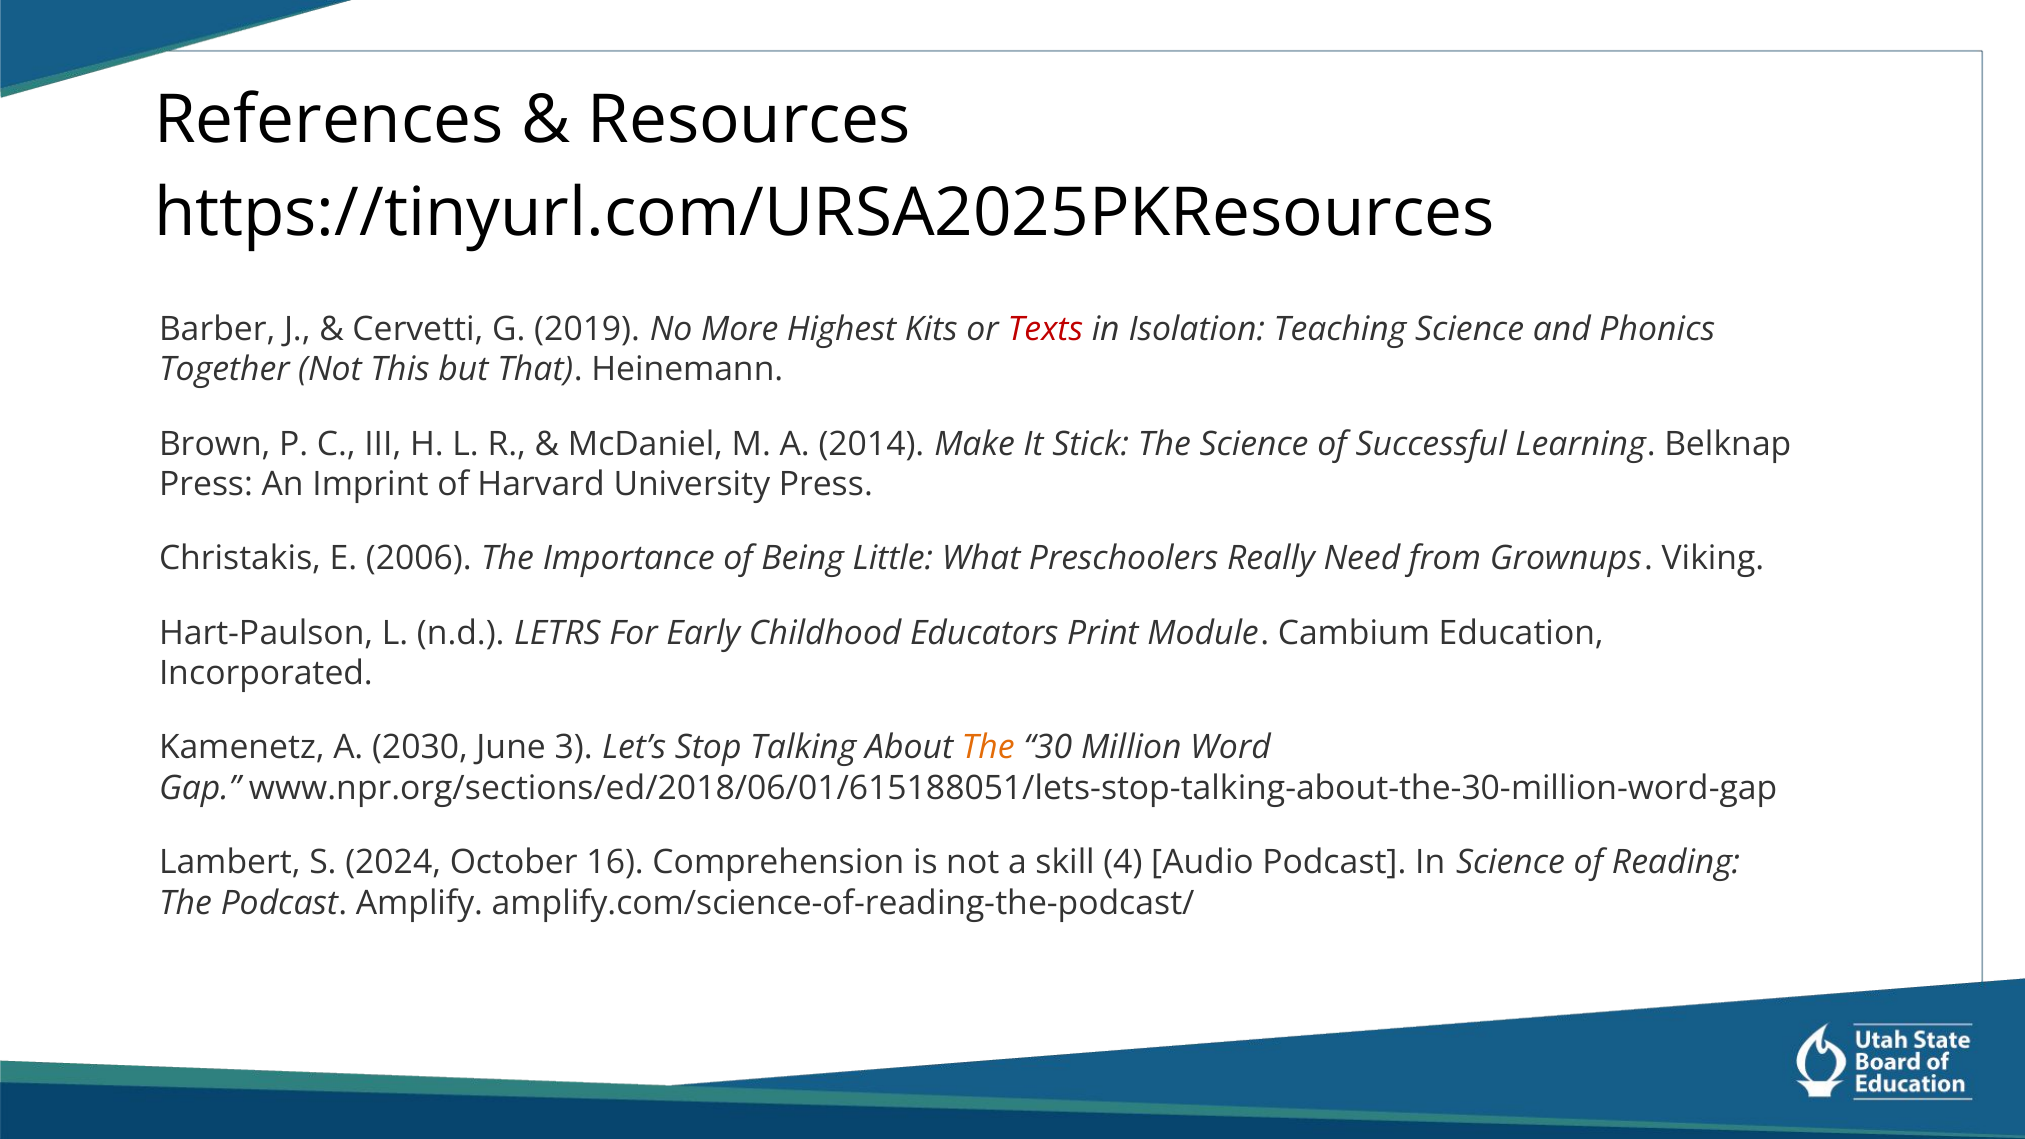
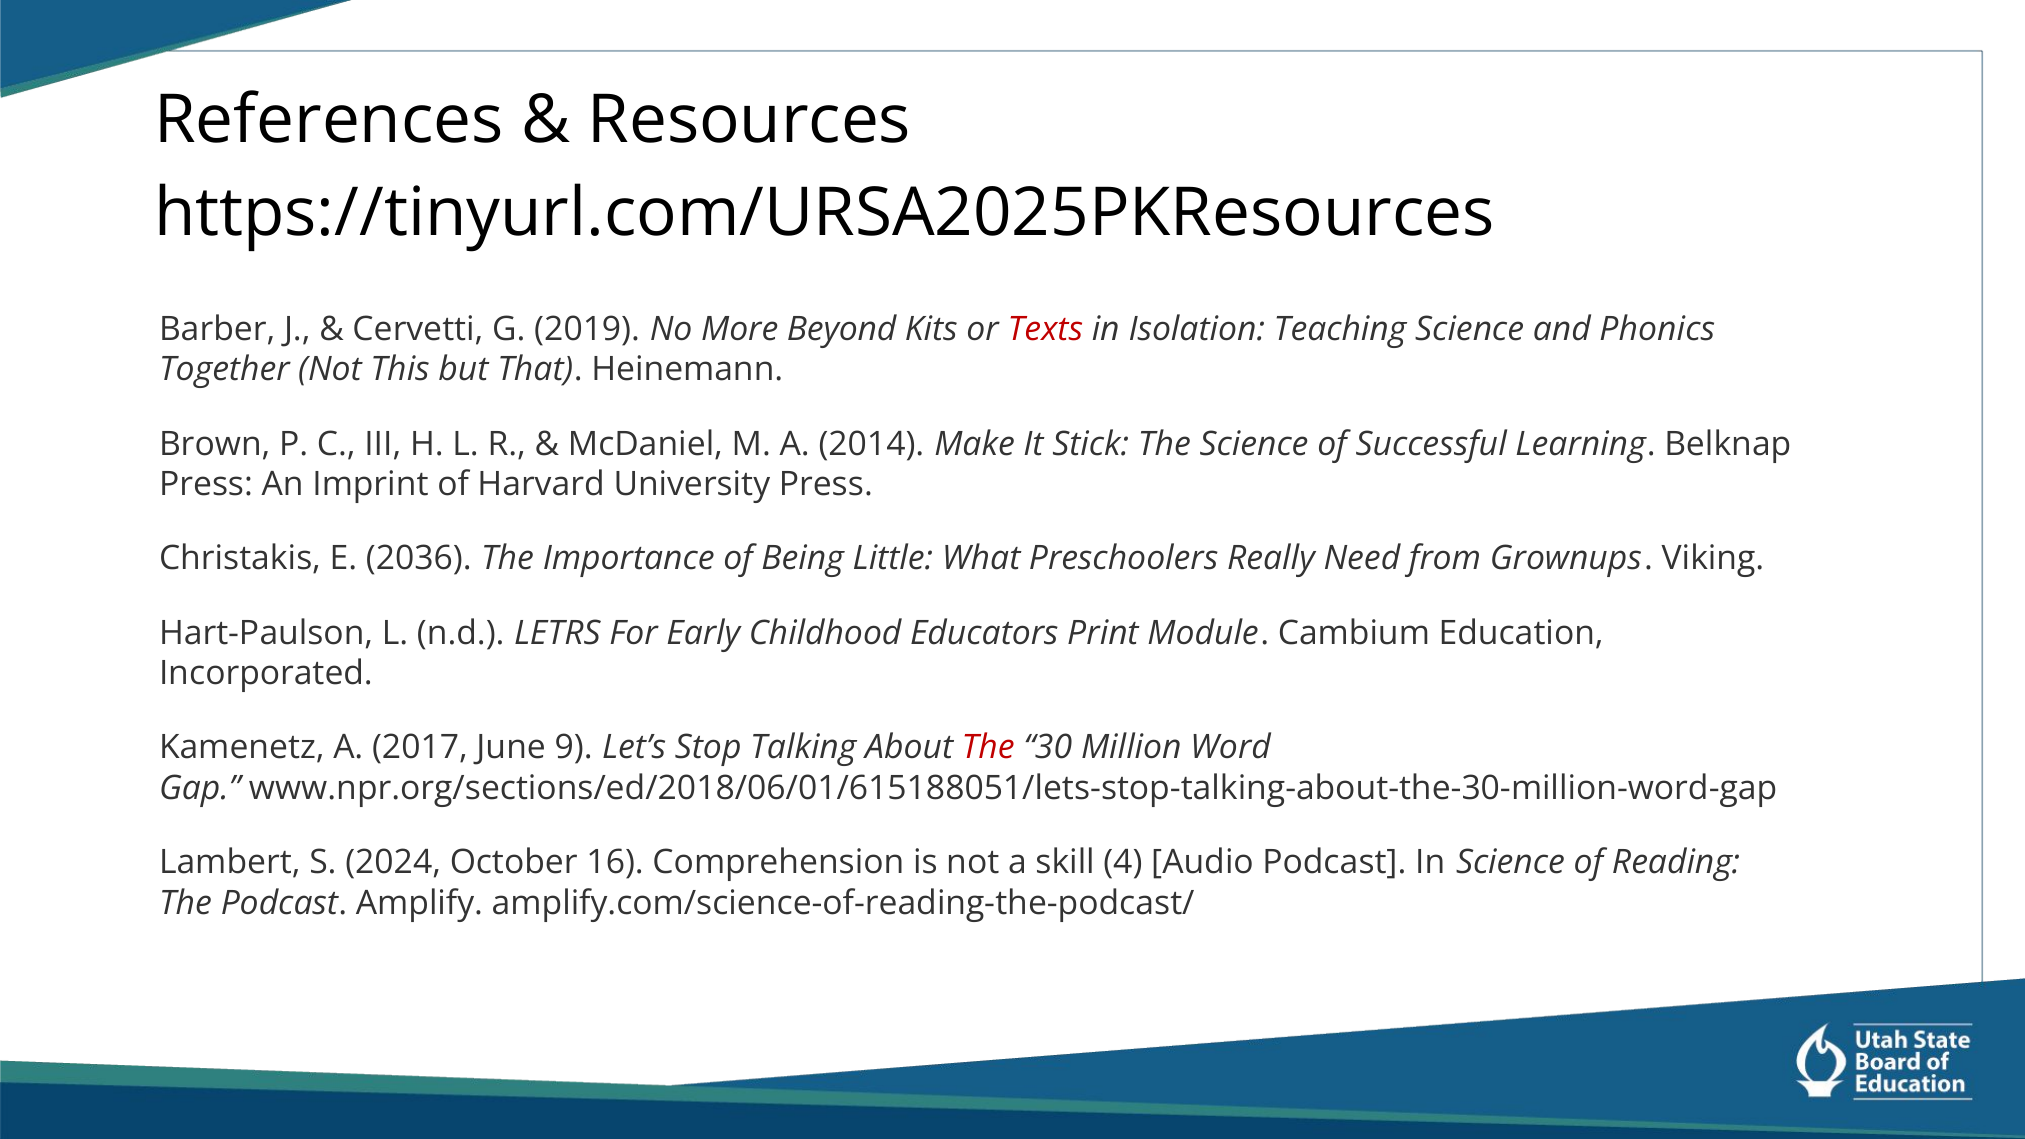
Highest: Highest -> Beyond (842, 329)
2006: 2006 -> 2036 (419, 559)
2030: 2030 -> 2017 (420, 748)
3: 3 -> 9 (574, 748)
The colour: orange -> red (988, 748)
